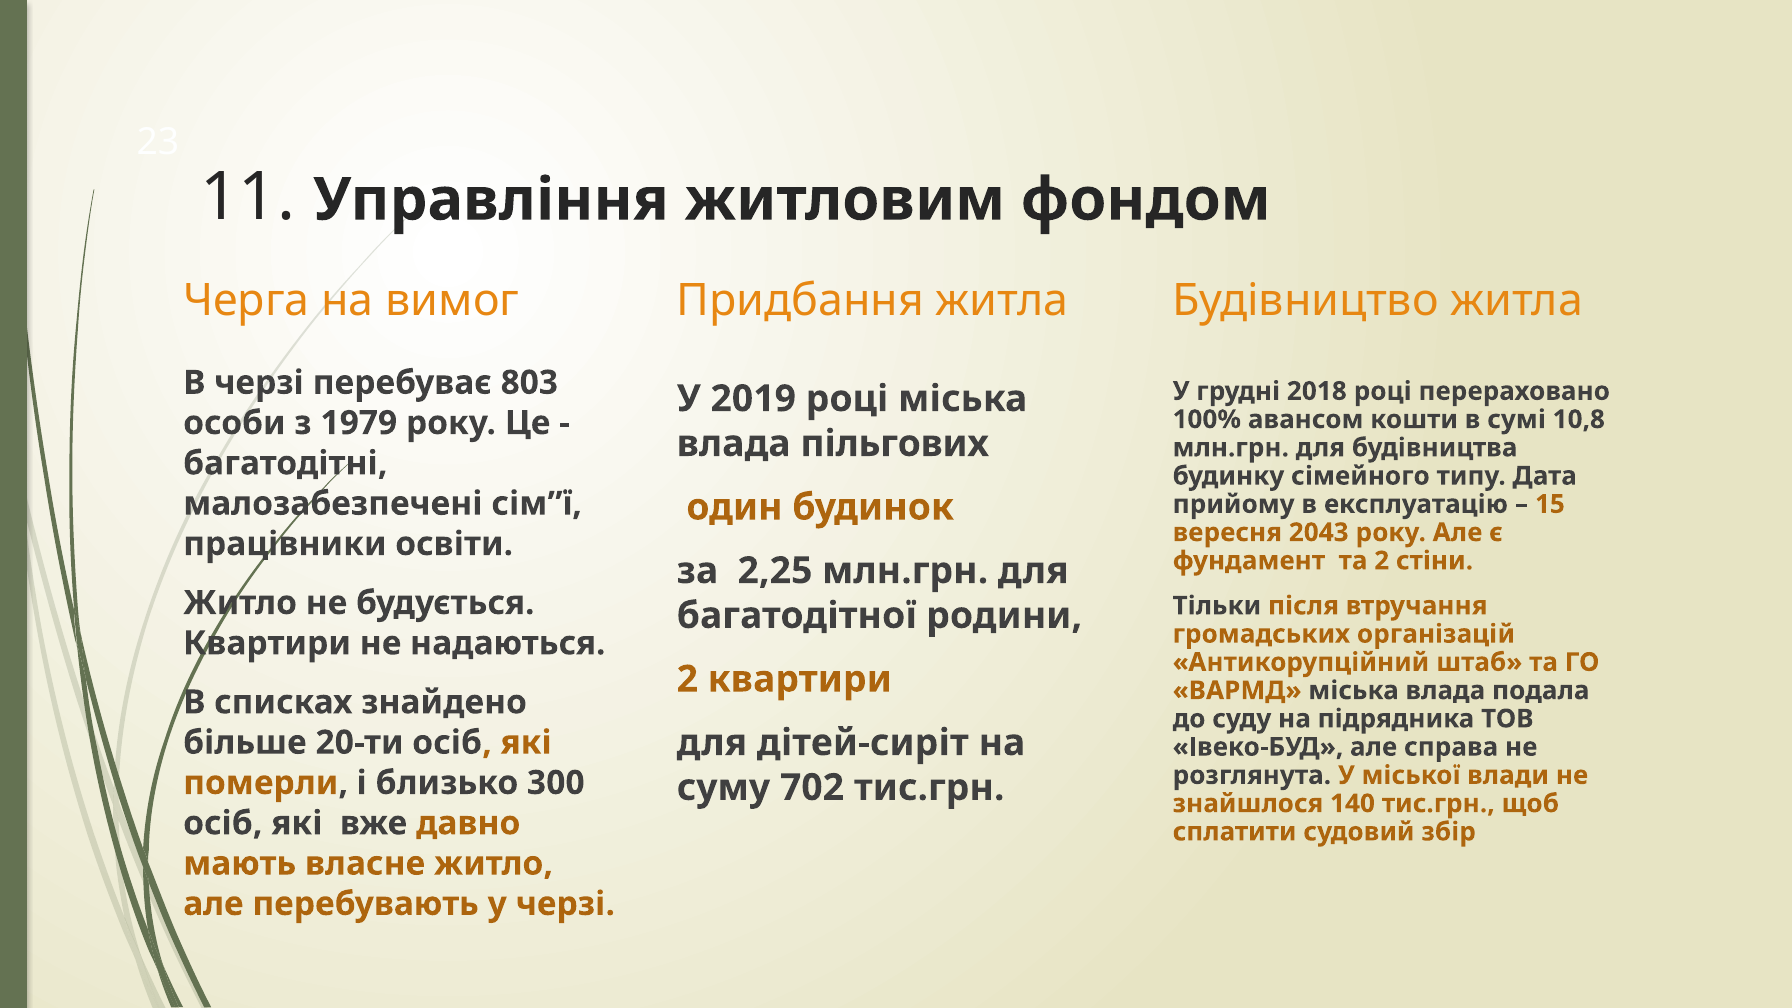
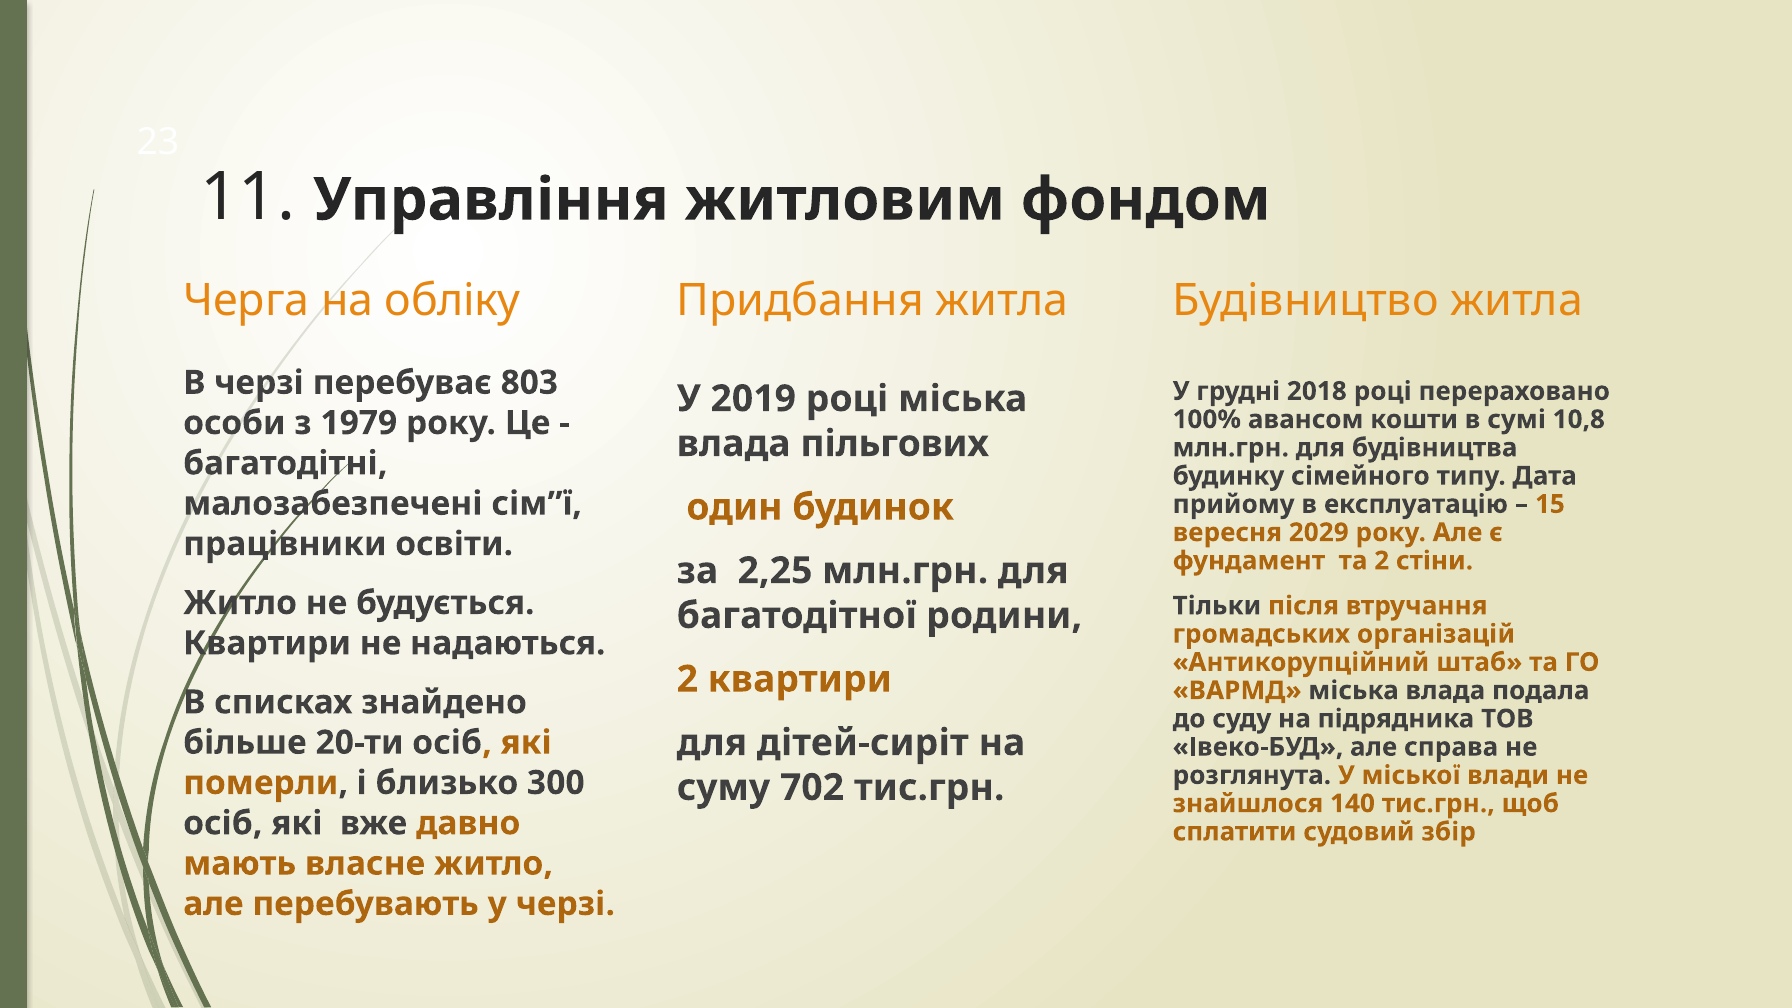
вимог: вимог -> обліку (453, 301)
2043: 2043 -> 2029 (1319, 533)
